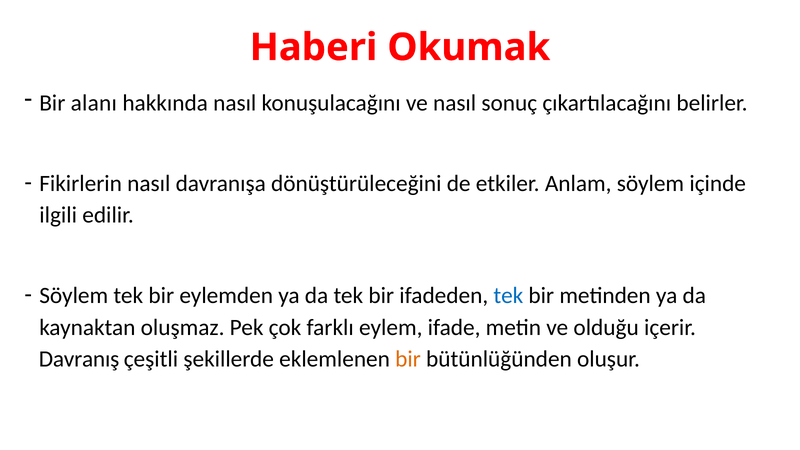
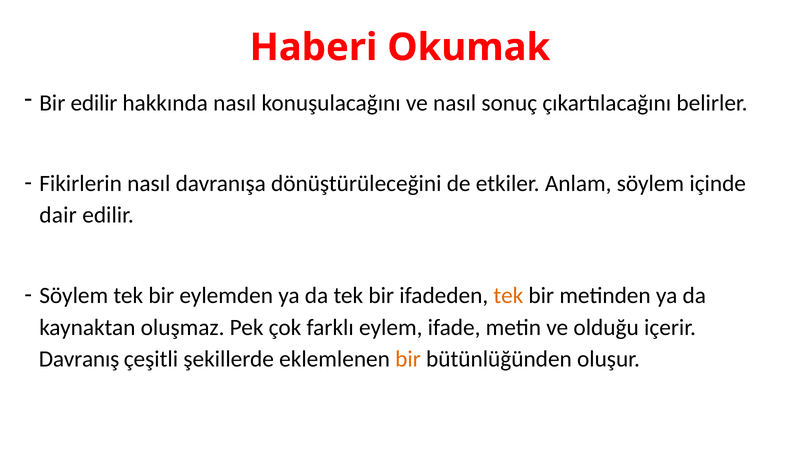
Bir alanı: alanı -> edilir (94, 103)
ilgili: ilgili -> dair (58, 215)
tek colour: blue -> orange (508, 296)
